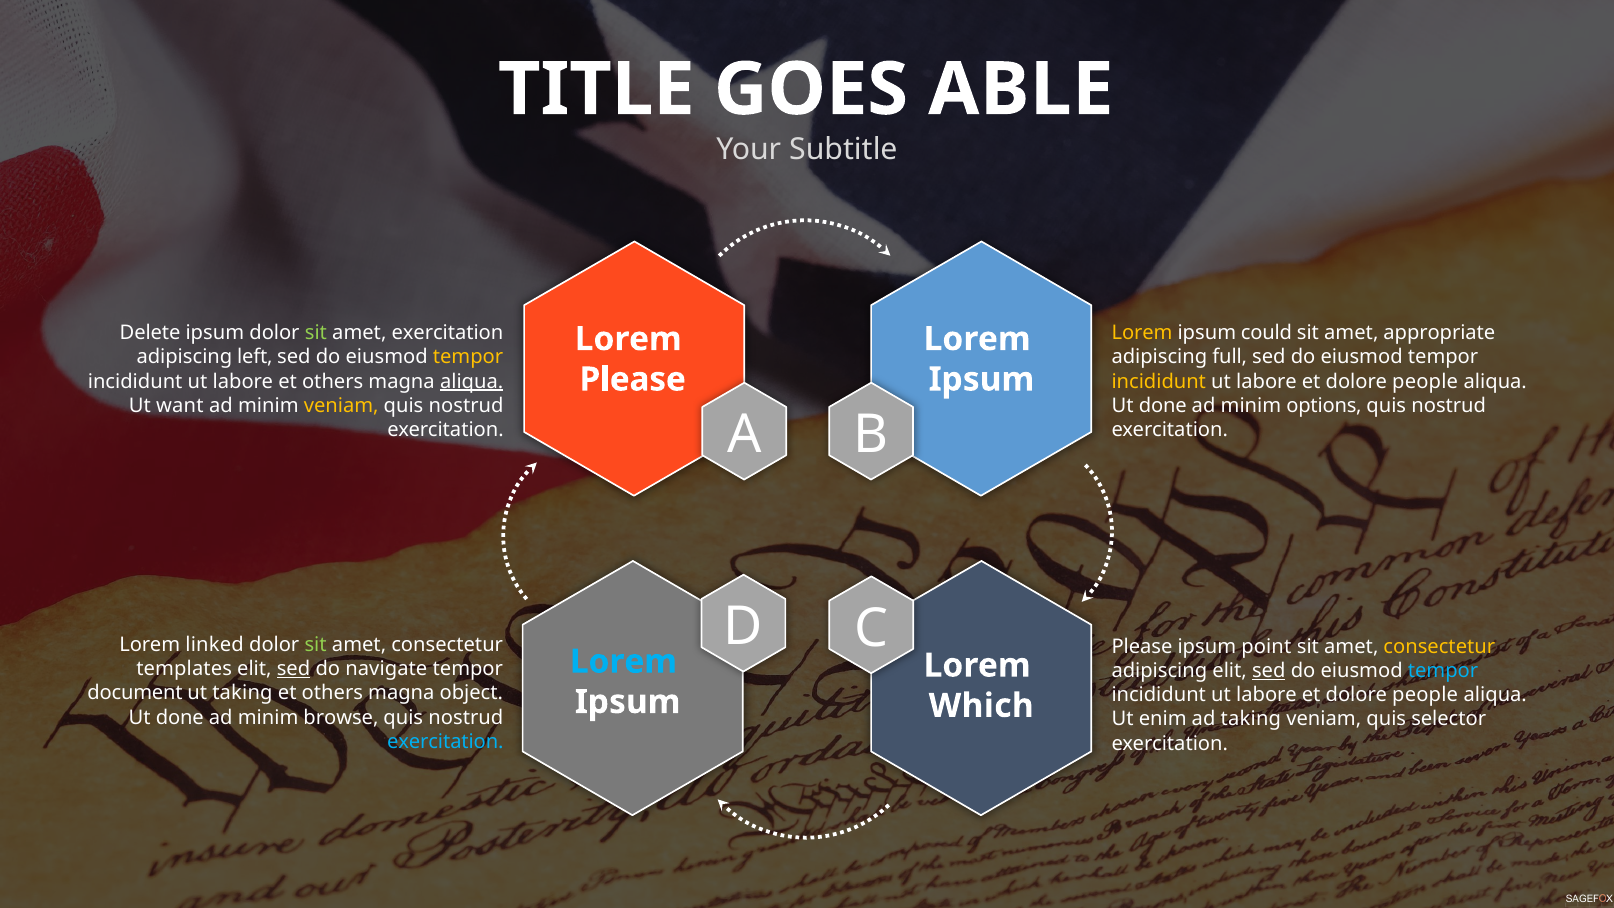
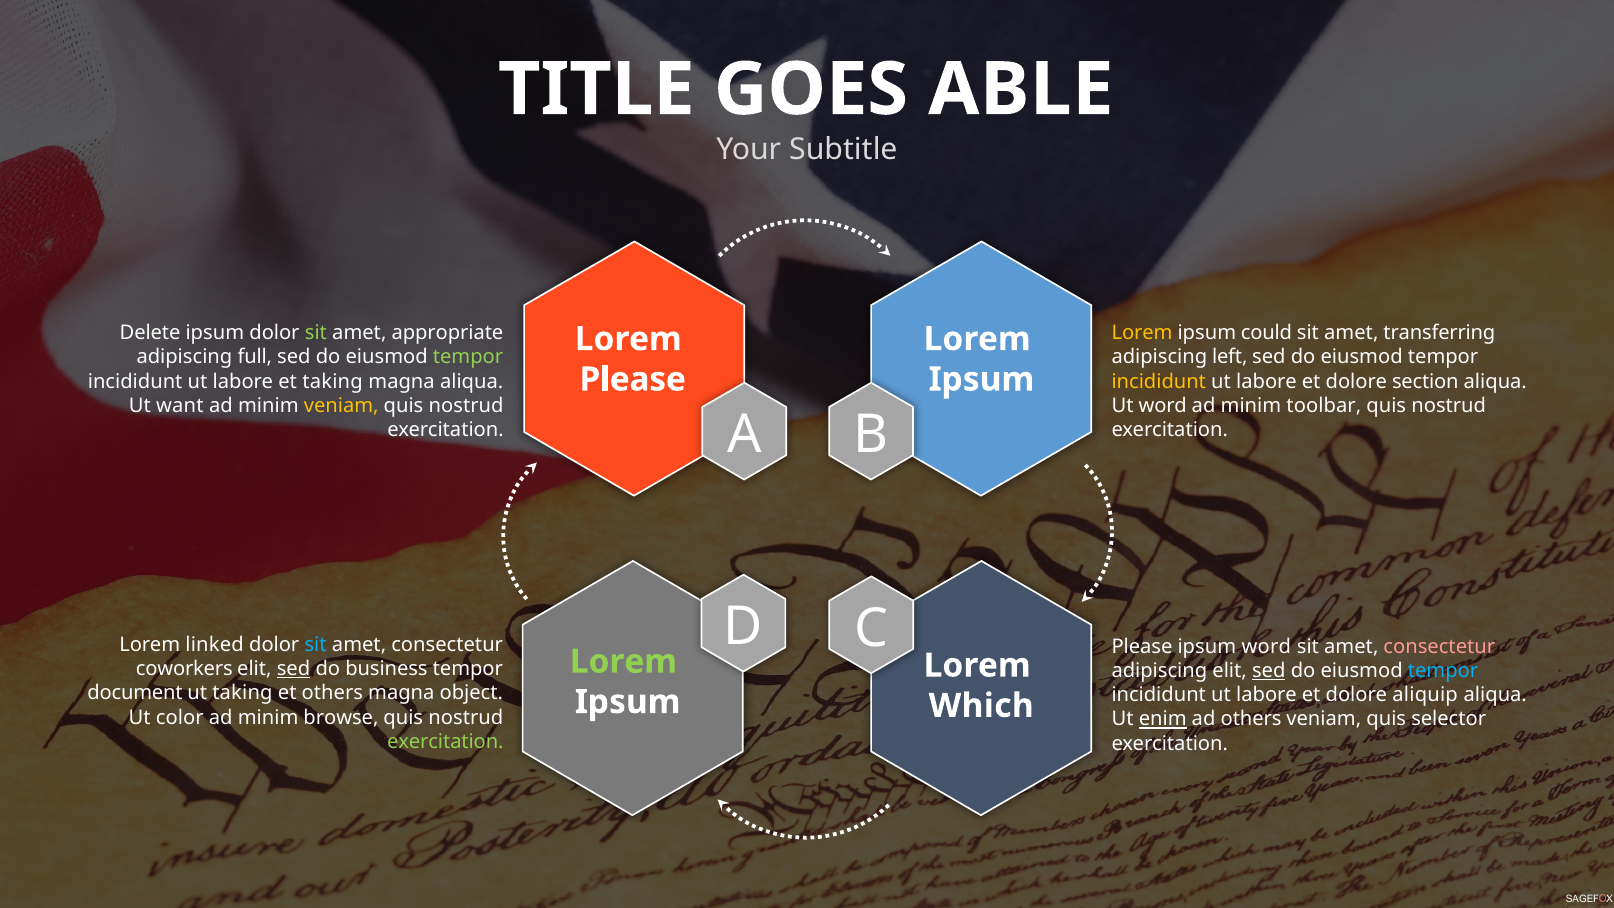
amet exercitation: exercitation -> appropriate (447, 333)
appropriate: appropriate -> transferring (1439, 333)
left: left -> full (255, 357)
tempor colour: yellow -> light green (468, 357)
full: full -> left (1230, 357)
labore et others: others -> taking (333, 381)
aliqua underline: present -> none (472, 381)
people: people -> section (1425, 381)
done: done -> word (1163, 406)
options: options -> toolbar (1324, 406)
sit colour: light green -> light blue (316, 645)
ipsum point: point -> word (1266, 647)
consectetur colour: yellow -> pink (1439, 647)
Lorem colour: light blue -> light green (623, 661)
templates: templates -> coworkers (184, 669)
navigate: navigate -> business (386, 669)
people: people -> aliquip (1425, 695)
done: done -> color (180, 717)
enim underline: none -> present (1163, 719)
ad taking: taking -> others (1251, 719)
exercitation colour: light blue -> light green (445, 742)
